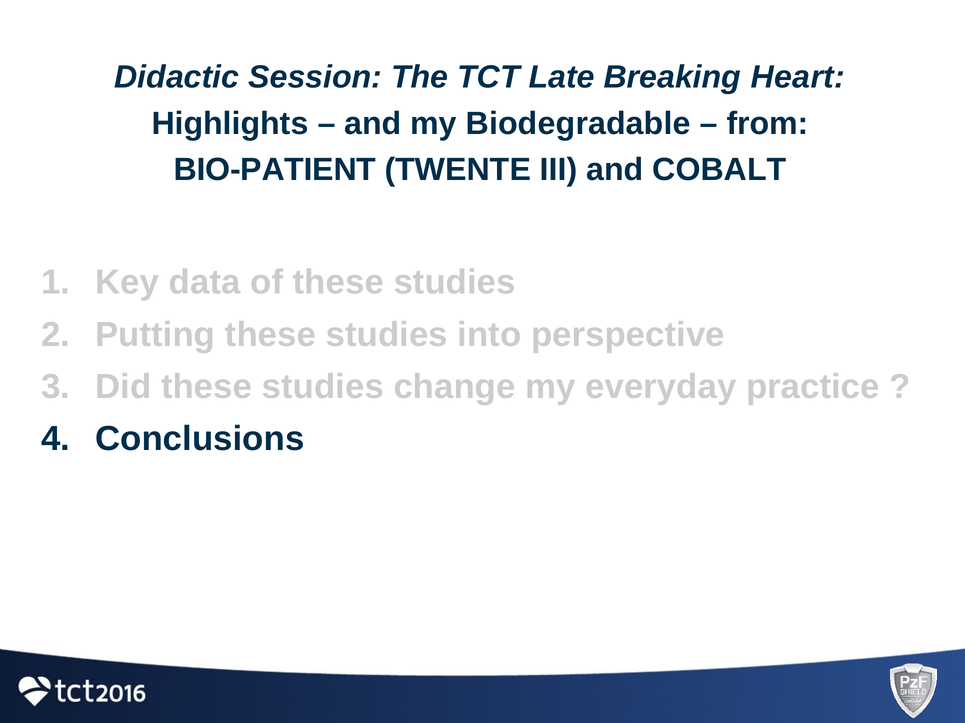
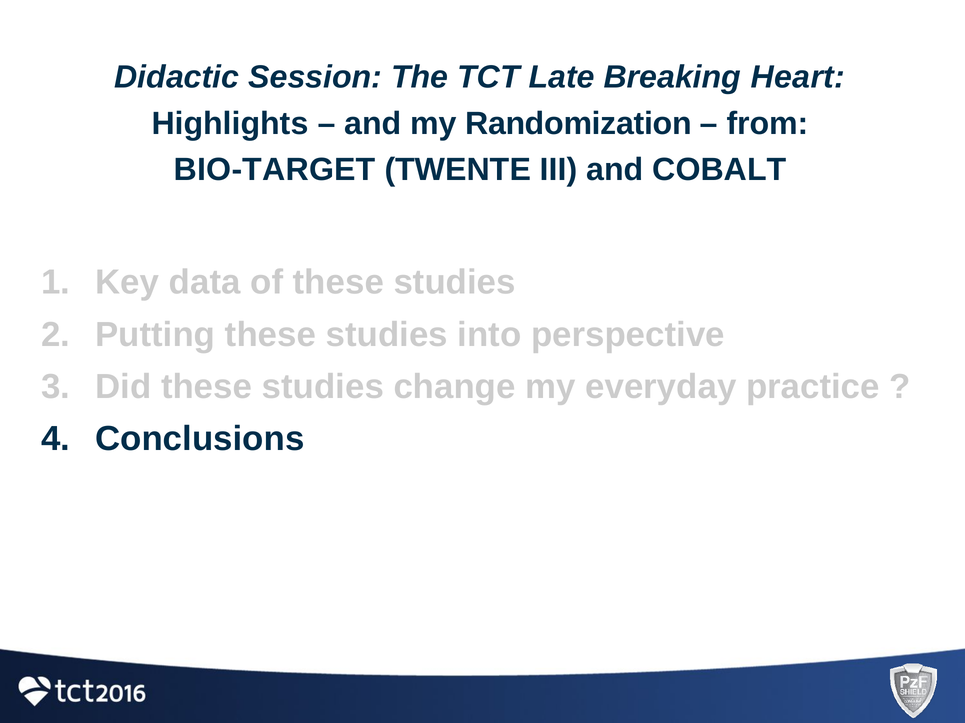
Biodegradable: Biodegradable -> Randomization (578, 124)
BIO-PATIENT: BIO-PATIENT -> BIO-TARGET (275, 170)
